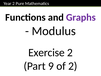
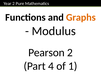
Graphs colour: purple -> orange (81, 17)
Exercise: Exercise -> Pearson (46, 52)
9: 9 -> 4 (51, 66)
of 2: 2 -> 1 (73, 66)
